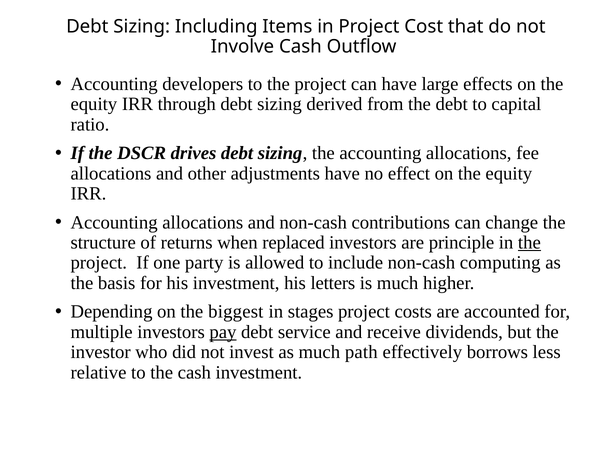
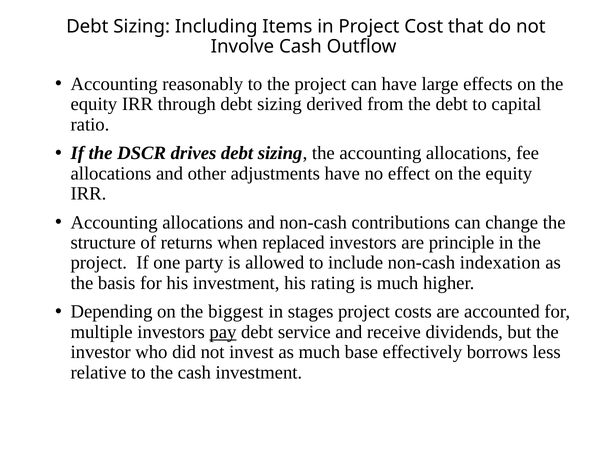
developers: developers -> reasonably (203, 84)
the underline: present -> none (529, 242)
computing: computing -> indexation (500, 263)
letters: letters -> rating (333, 283)
path: path -> base (361, 352)
